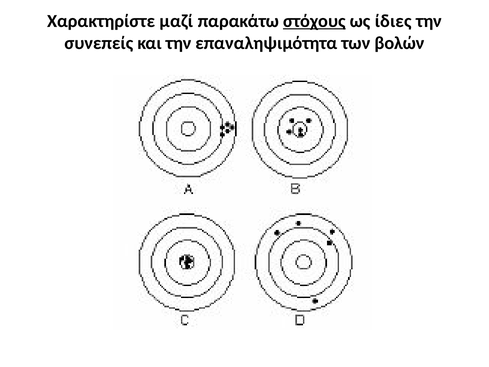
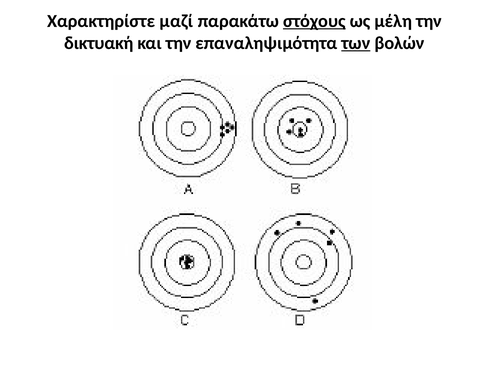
ίδιες: ίδιες -> μέλη (393, 21)
συνεπείς: συνεπείς -> δικτυακή (99, 43)
των underline: none -> present (356, 43)
